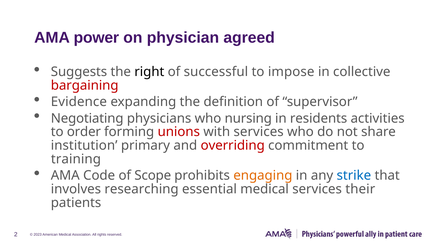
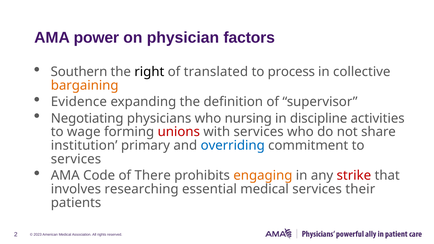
agreed: agreed -> factors (249, 38)
Suggests: Suggests -> Southern (79, 72)
successful: successful -> translated (216, 72)
impose: impose -> process (291, 72)
bargaining colour: red -> orange (85, 85)
residents: residents -> discipline (319, 118)
order: order -> wage (84, 132)
overriding colour: red -> blue (233, 146)
training: training -> services (76, 159)
Scope: Scope -> There (153, 176)
strike colour: blue -> red (354, 176)
